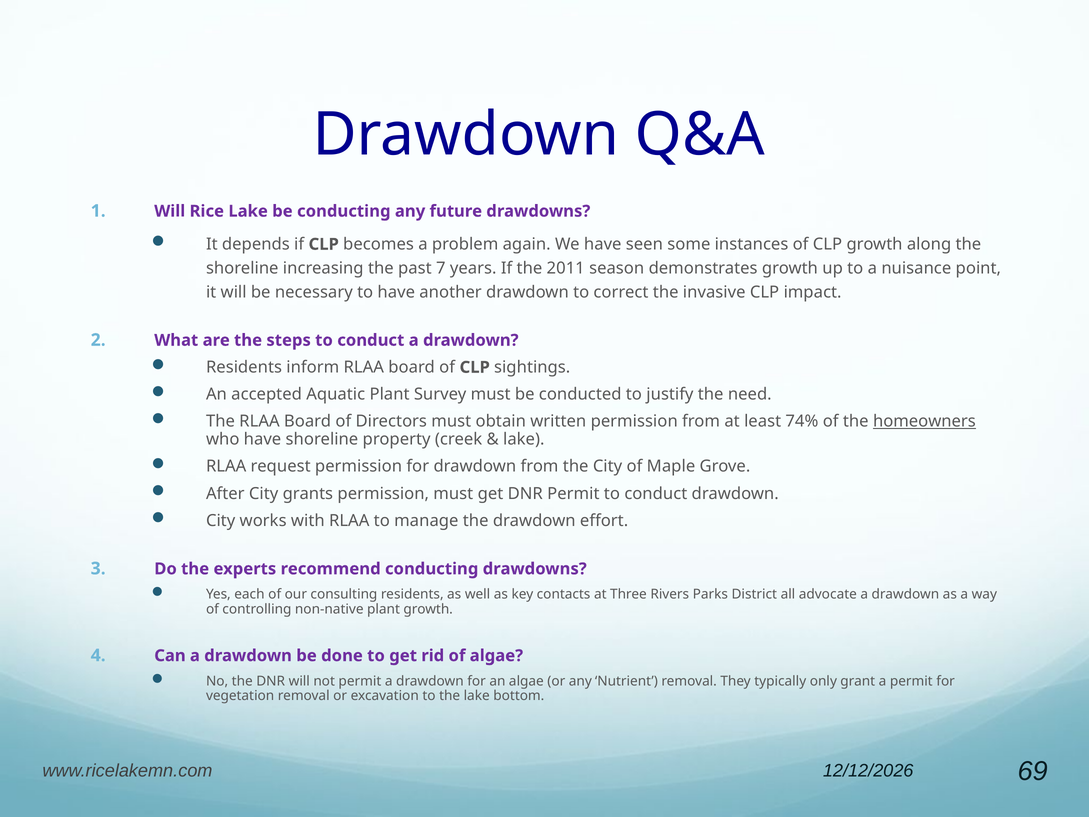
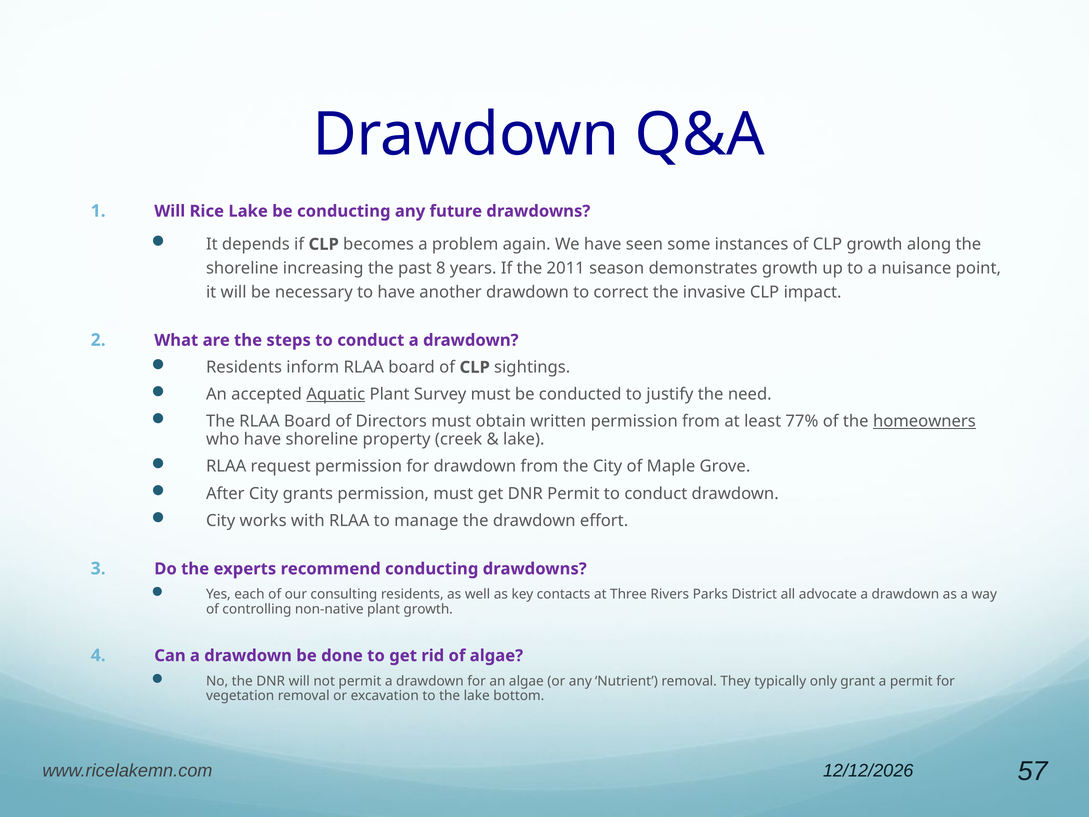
7: 7 -> 8 (441, 268)
Aquatic underline: none -> present (336, 394)
74%: 74% -> 77% (802, 421)
69: 69 -> 57 (1033, 771)
